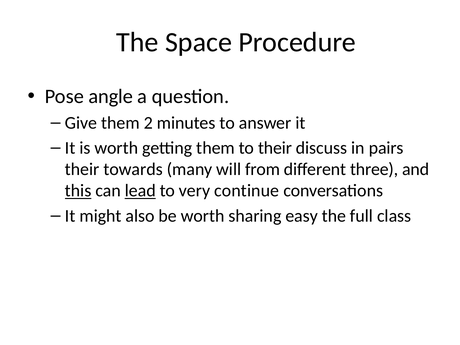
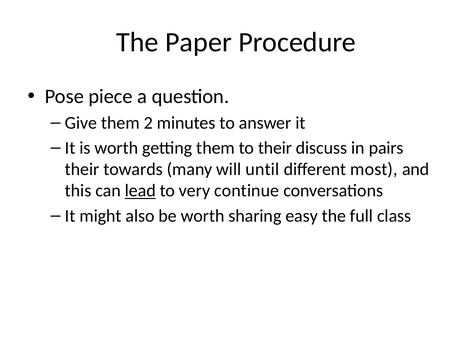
Space: Space -> Paper (198, 42)
angle: angle -> piece (111, 97)
from: from -> until (262, 169)
three: three -> most (374, 169)
this underline: present -> none (78, 191)
